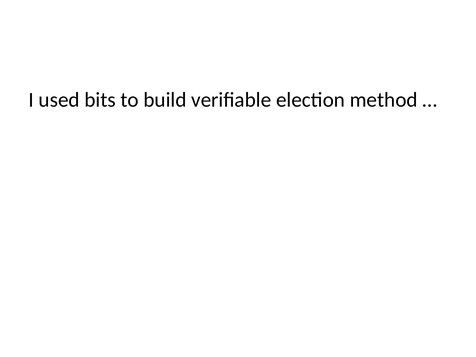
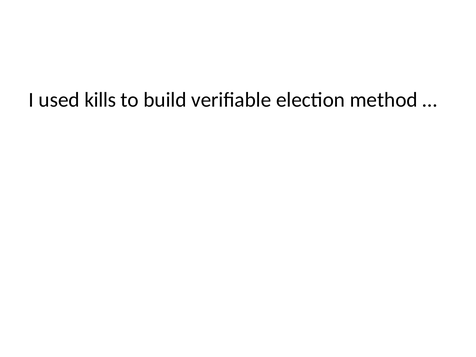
bits: bits -> kills (100, 100)
